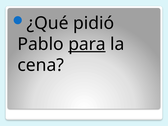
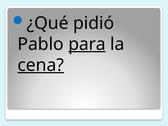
cena underline: none -> present (41, 65)
